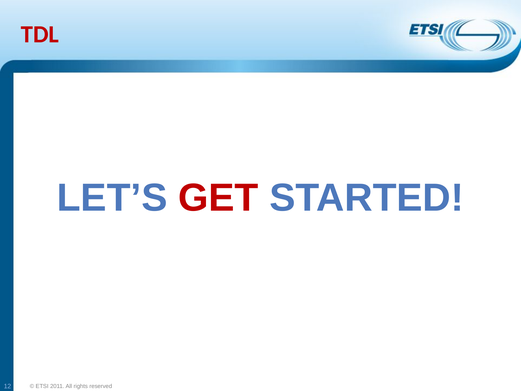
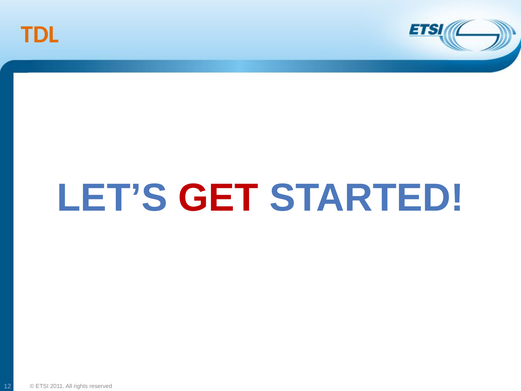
TDL colour: red -> orange (40, 34)
